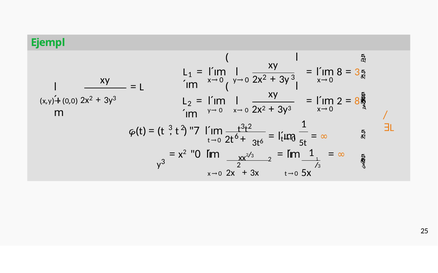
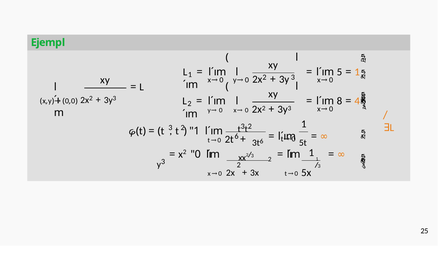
8: 8 -> 5 (339, 72)
3: 3 -> 1 (357, 72)
2: 2 -> 8 (339, 101)
8: 8 -> 4 (357, 101)
7: 7 -> 1 (195, 131)
